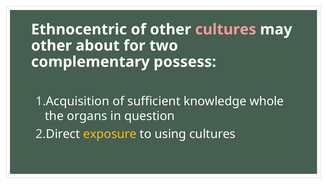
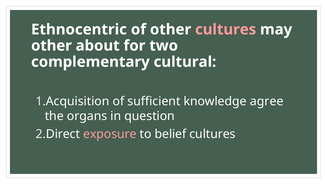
possess: possess -> cultural (185, 62)
whole: whole -> agree (267, 101)
exposure colour: yellow -> pink (110, 134)
using: using -> belief (170, 134)
